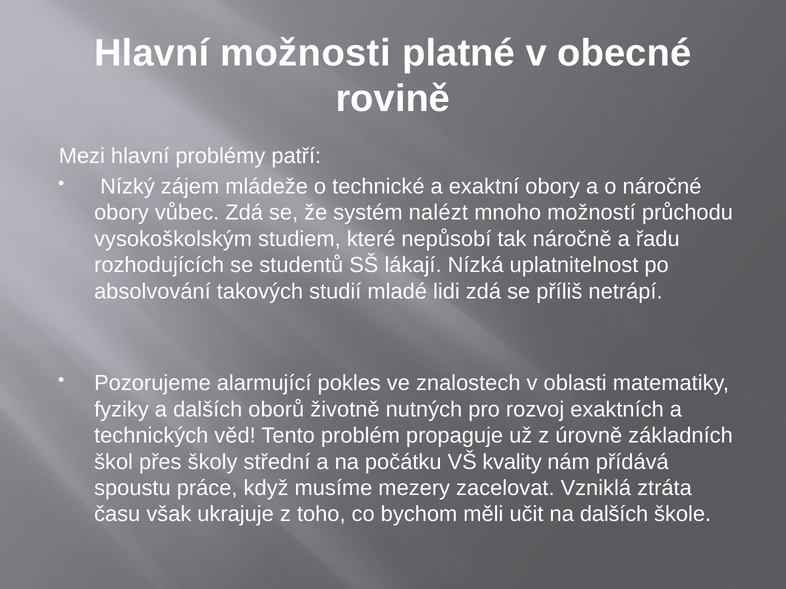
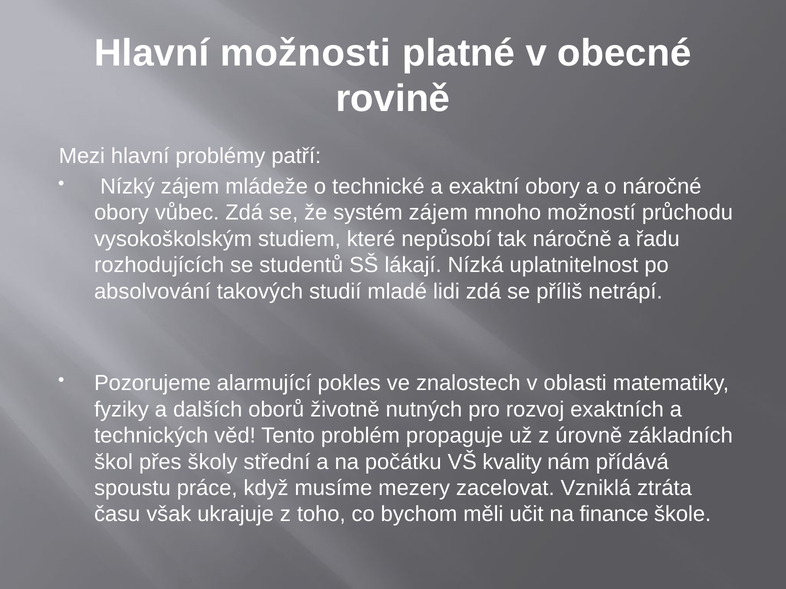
systém nalézt: nalézt -> zájem (438, 213)
na dalších: dalších -> finance (614, 515)
